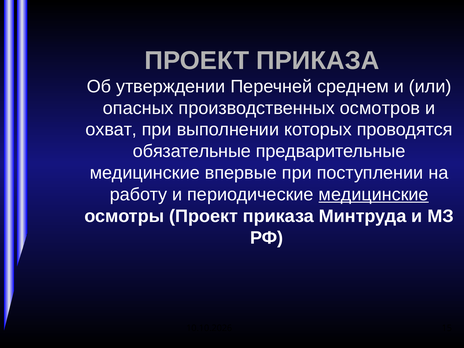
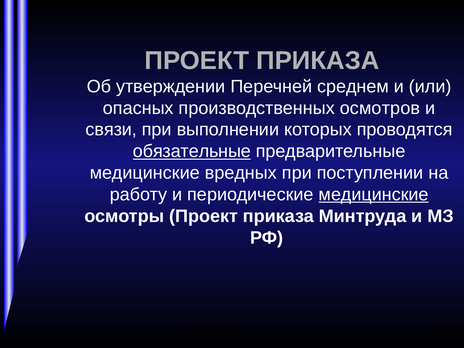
охват: охват -> связи (111, 130)
обязательные underline: none -> present (192, 151)
впервые: впервые -> вредных (241, 173)
